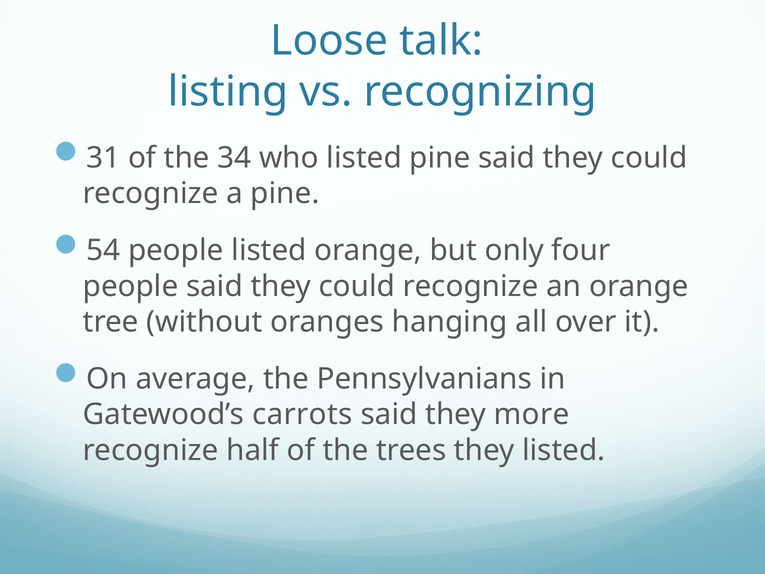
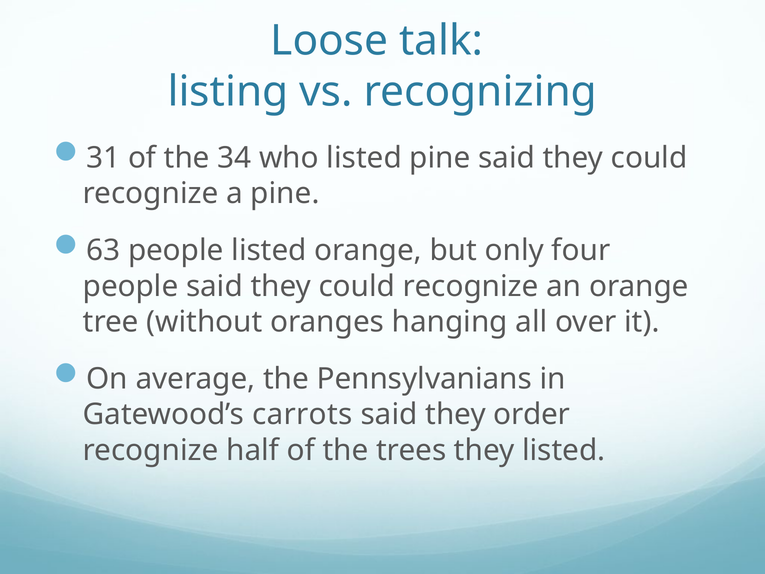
54: 54 -> 63 (103, 250)
more: more -> order (532, 414)
